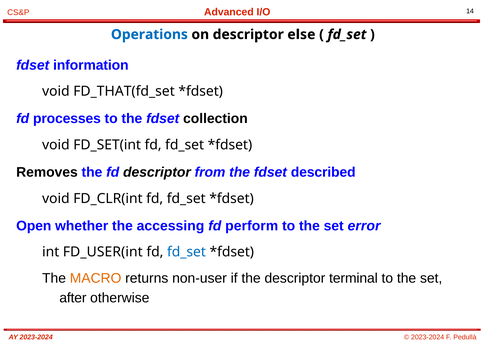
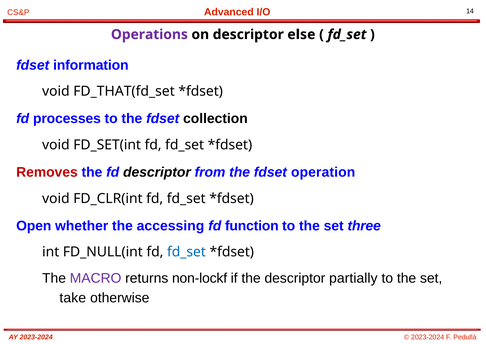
Operations colour: blue -> purple (149, 34)
Removes colour: black -> red (47, 172)
described: described -> operation (323, 172)
perform: perform -> function (252, 226)
error: error -> three (364, 226)
FD_USER(int: FD_USER(int -> FD_NULL(int (103, 252)
MACRO colour: orange -> purple (96, 278)
non-user: non-user -> non-lockf (200, 278)
terminal: terminal -> partially (353, 278)
after: after -> take (73, 298)
